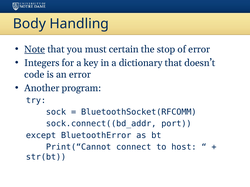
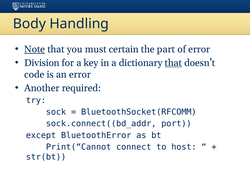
stop: stop -> part (166, 49)
Integers: Integers -> Division (42, 63)
that underline: none -> present (173, 63)
program: program -> required (81, 88)
